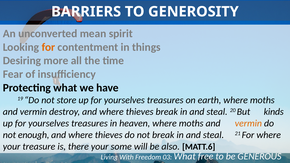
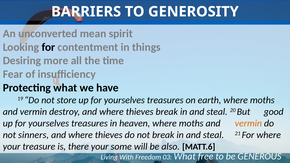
for colour: orange -> black (48, 47)
kinds: kinds -> good (274, 112)
enough: enough -> sinners (34, 135)
